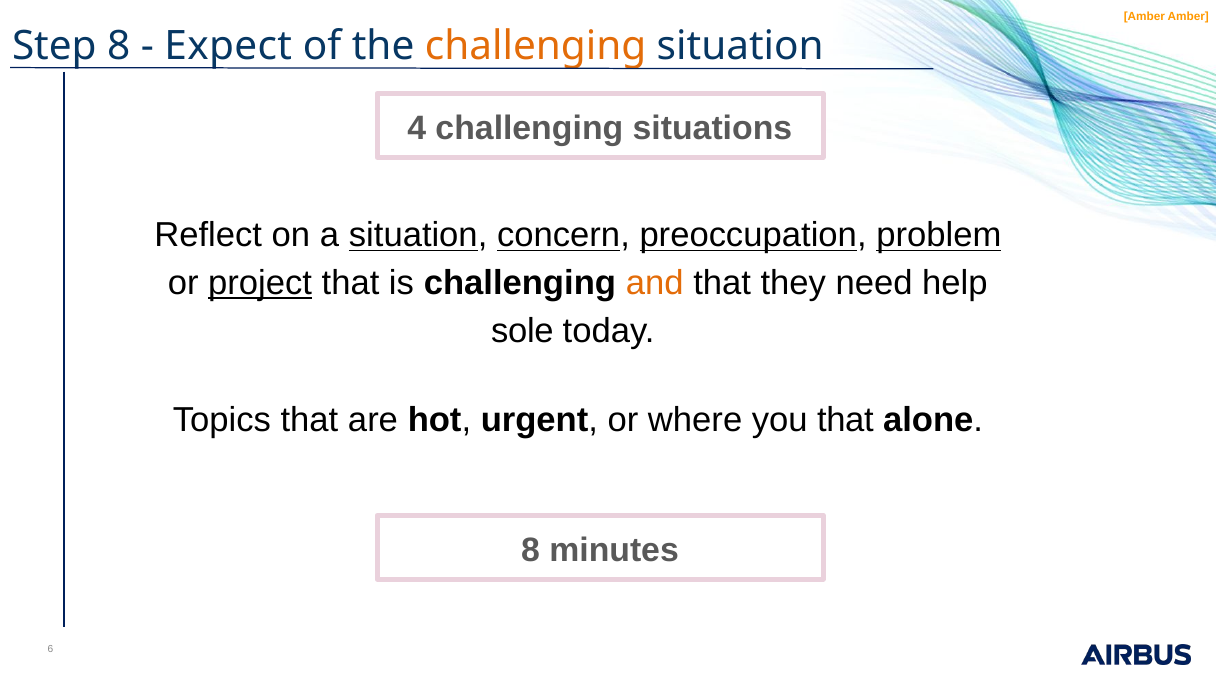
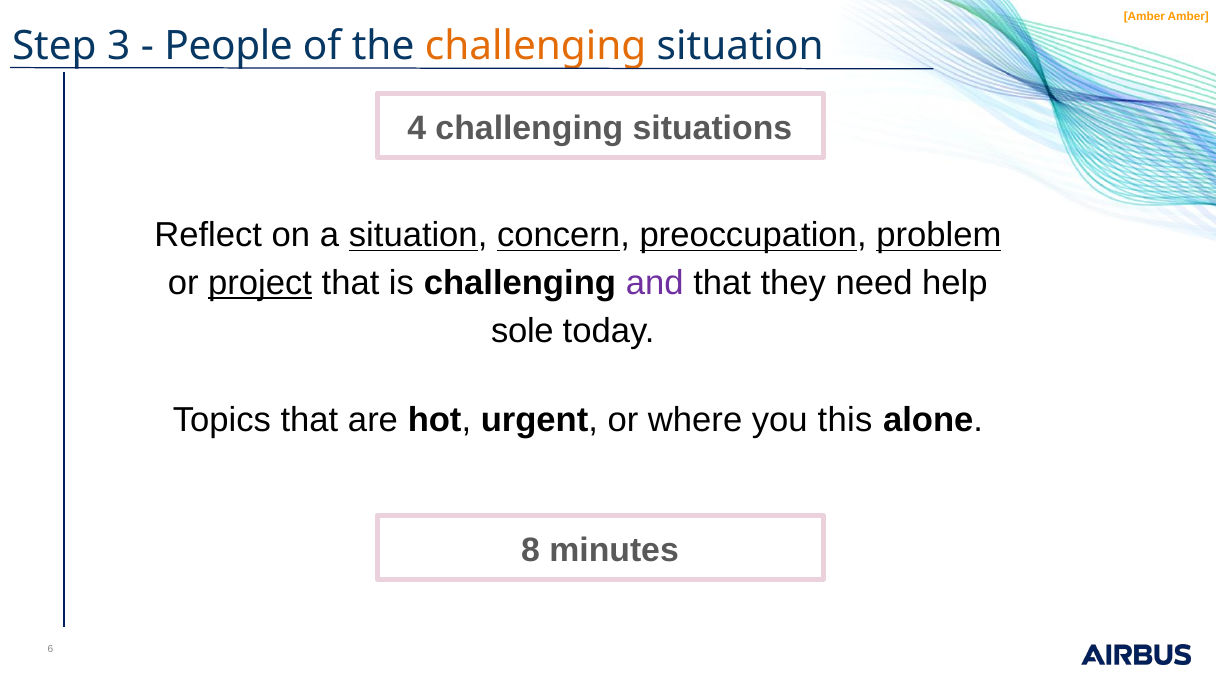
Step 8: 8 -> 3 (119, 46)
Expect: Expect -> People (229, 46)
and colour: orange -> purple (655, 283)
you that: that -> this (845, 420)
